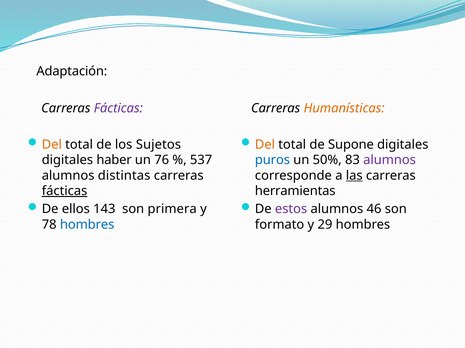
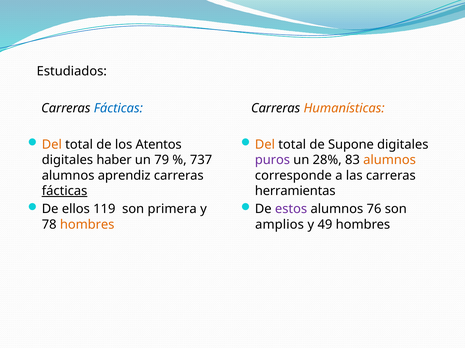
Adaptación: Adaptación -> Estudiados (72, 72)
Fácticas colour: purple -> blue (118, 109)
Sujetos: Sujetos -> Atentos (159, 145)
76: 76 -> 79 (162, 160)
537: 537 -> 737 (201, 160)
puros colour: blue -> purple (272, 160)
50%: 50% -> 28% (327, 160)
alumnos colour: purple -> orange (390, 160)
distintas: distintas -> aprendiz (124, 176)
las underline: present -> none (354, 176)
143: 143 -> 119 (104, 210)
46: 46 -> 76 (374, 210)
hombres colour: blue -> orange (87, 225)
formato: formato -> amplios (279, 225)
29: 29 -> 49 (325, 225)
